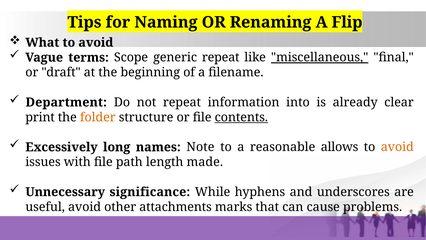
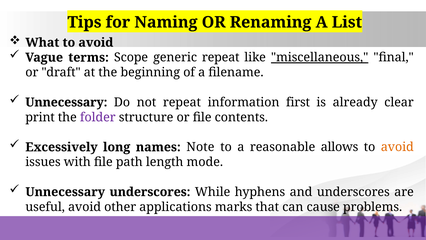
Flip: Flip -> List (347, 22)
Department: Department -> Unnecessary (66, 102)
into: into -> first (298, 102)
folder colour: orange -> purple (98, 117)
contents underline: present -> none (241, 117)
made: made -> mode (205, 162)
Unnecessary significance: significance -> underscores (150, 192)
attachments: attachments -> applications (175, 207)
